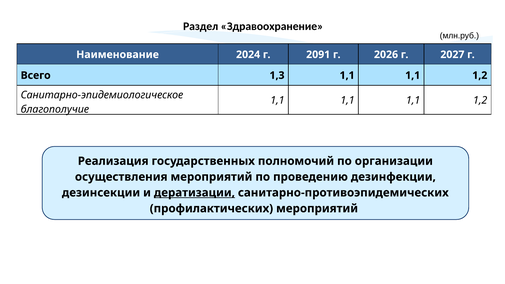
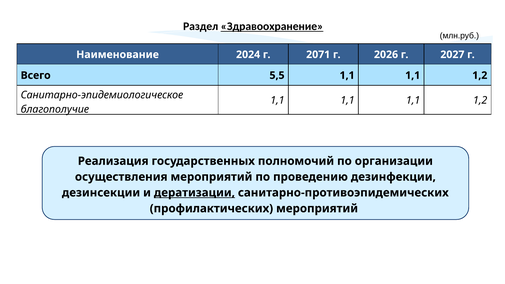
Здравоохранение underline: none -> present (272, 26)
2091: 2091 -> 2071 (318, 55)
1,3: 1,3 -> 5,5 (277, 75)
